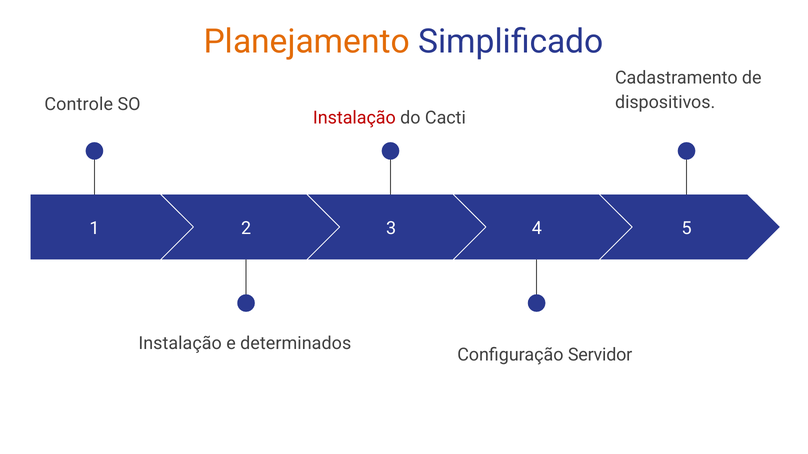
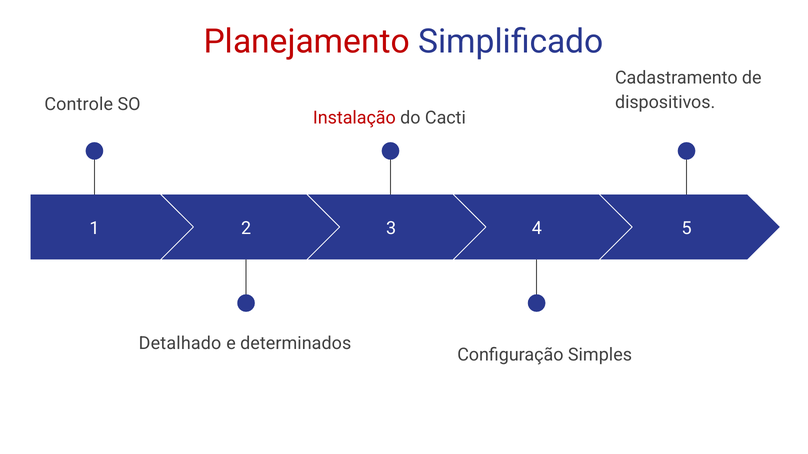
Planejamento colour: orange -> red (307, 42)
Instalação: Instalação -> Detalhado (180, 344)
Servidor: Servidor -> Simples (600, 355)
